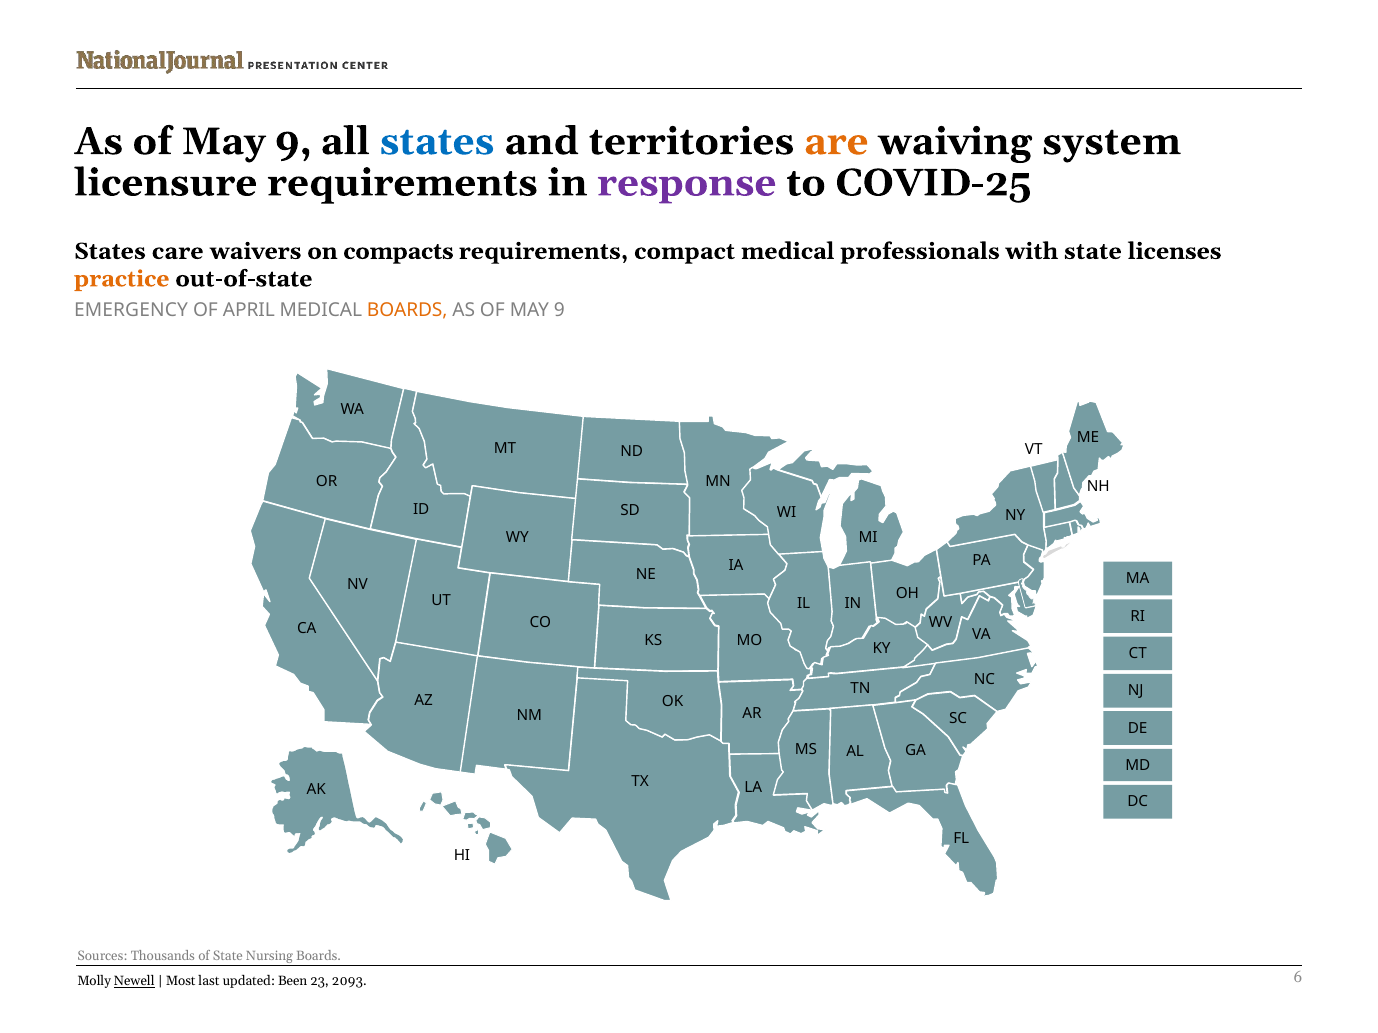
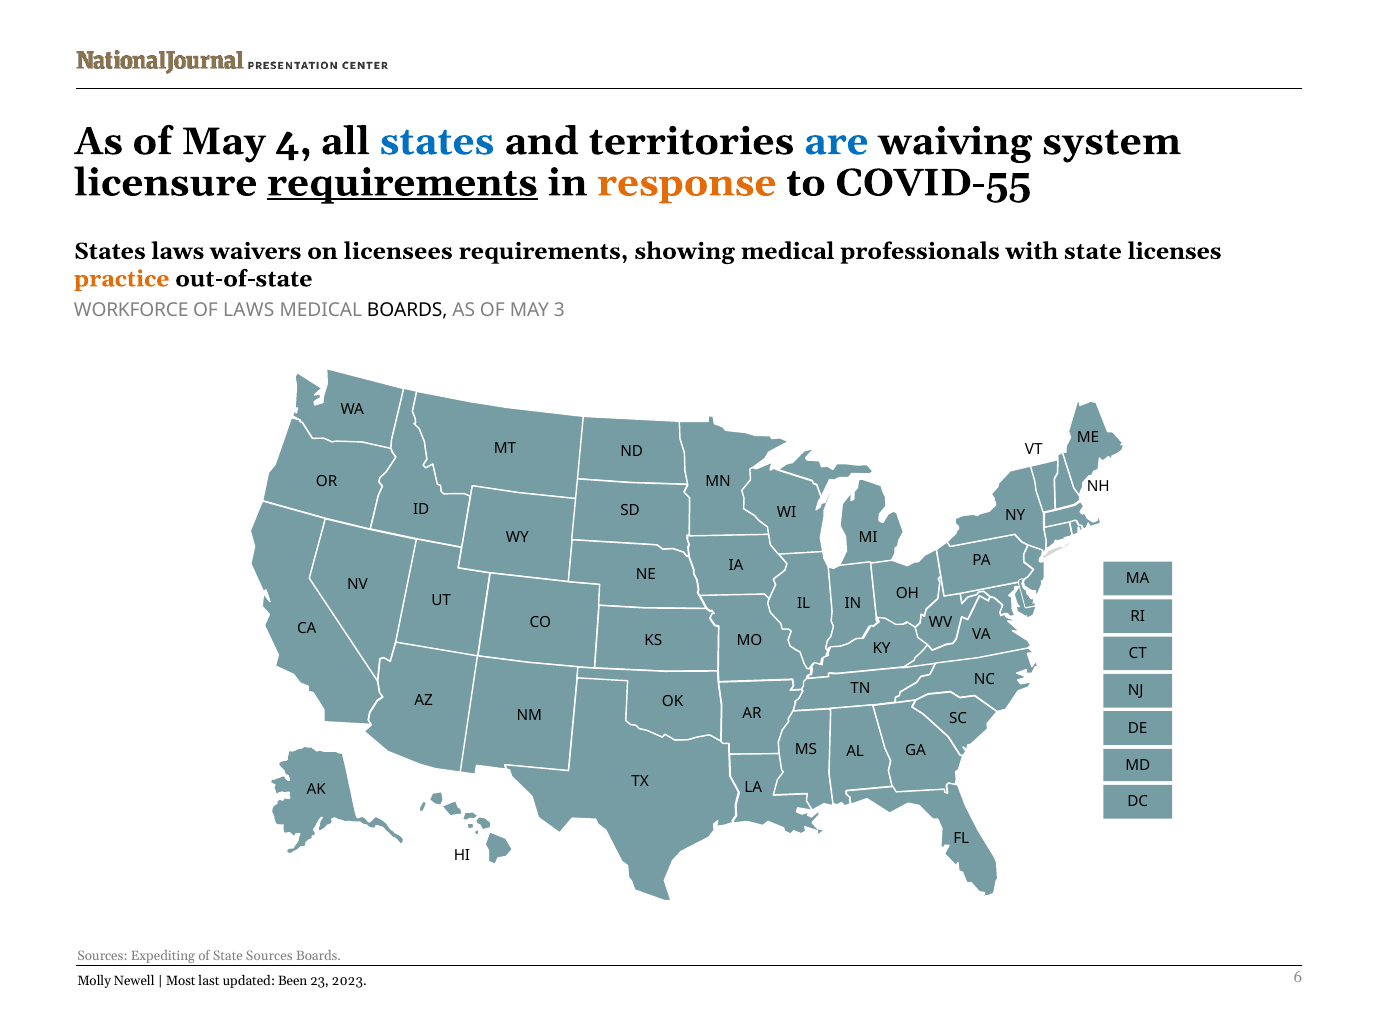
9: 9 -> 4 (293, 142)
are colour: orange -> blue (836, 142)
requirements underline: none -> present (402, 183)
response colour: purple -> orange (687, 183)
COVID-25: COVID-25 -> COVID-55 (933, 183)
States care: care -> laws (178, 251)
compacts: compacts -> licensees (398, 251)
compact: compact -> showing (685, 251)
EMERGENCY: EMERGENCY -> WORKFORCE (131, 311)
OF APRIL: APRIL -> LAWS (249, 311)
BOARDS colour: orange -> black (407, 311)
9: 9 -> 3 (559, 311)
Thousands: Thousands -> Expediting (163, 957)
State Nursing: Nursing -> Sources (269, 957)
Newell underline: present -> none (134, 982)
2093: 2093 -> 2023 (349, 982)
